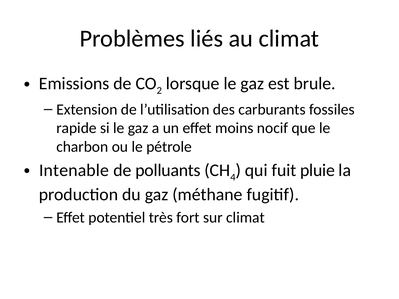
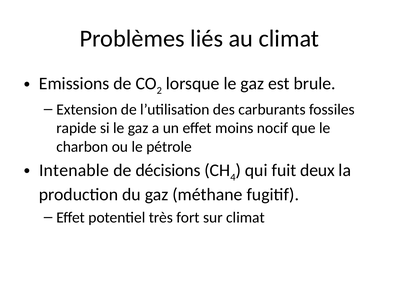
polluants: polluants -> décisions (168, 170)
pluie: pluie -> deux (318, 170)
